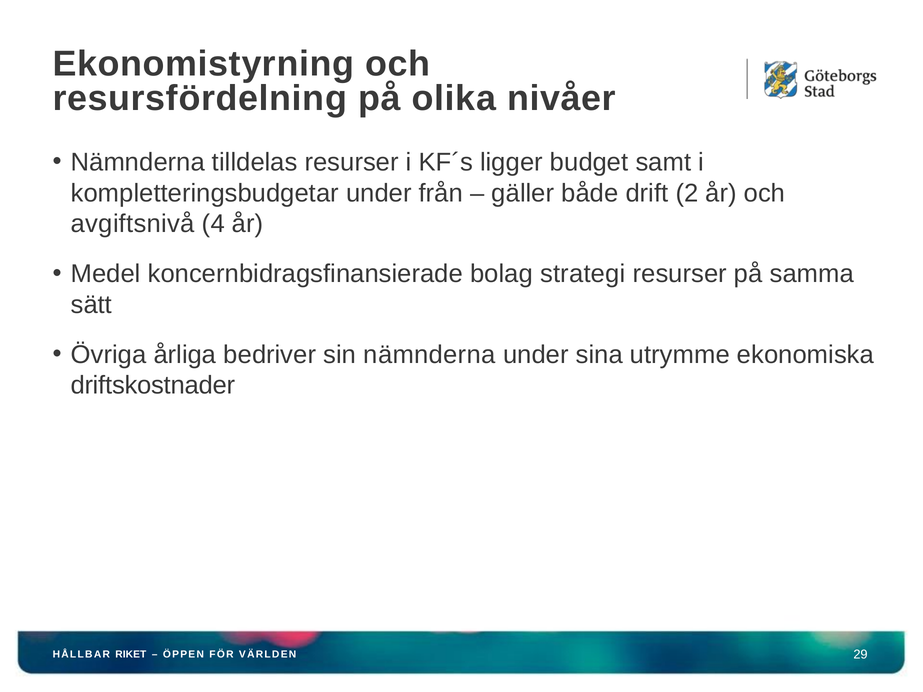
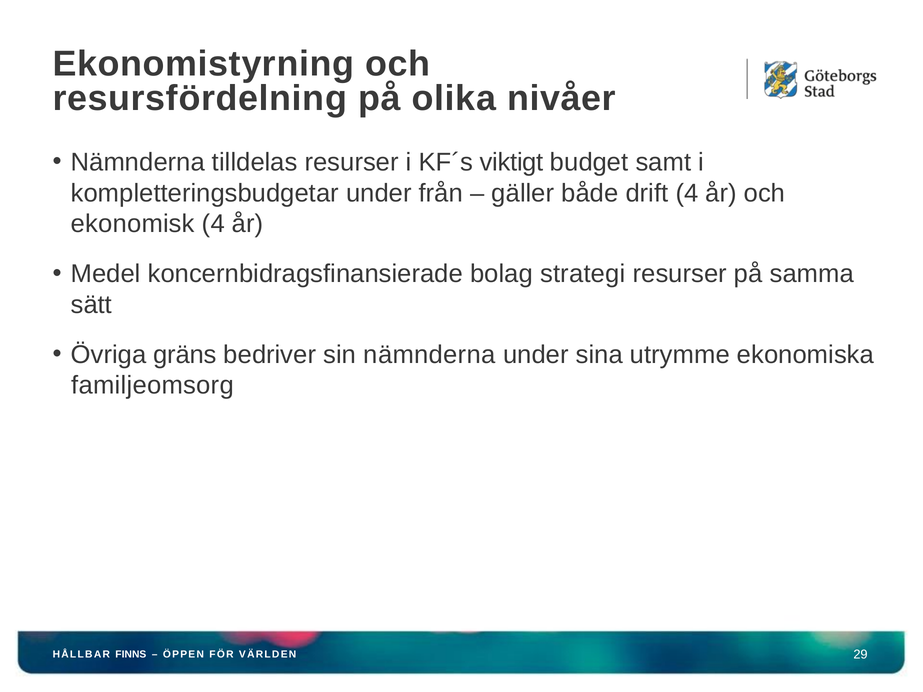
ligger: ligger -> viktigt (512, 163)
drift 2: 2 -> 4 (687, 193)
avgiftsnivå: avgiftsnivå -> ekonomisk (133, 224)
årliga: årliga -> gräns (185, 355)
driftskostnader: driftskostnader -> familjeomsorg (153, 386)
RIKET: RIKET -> FINNS (131, 655)
